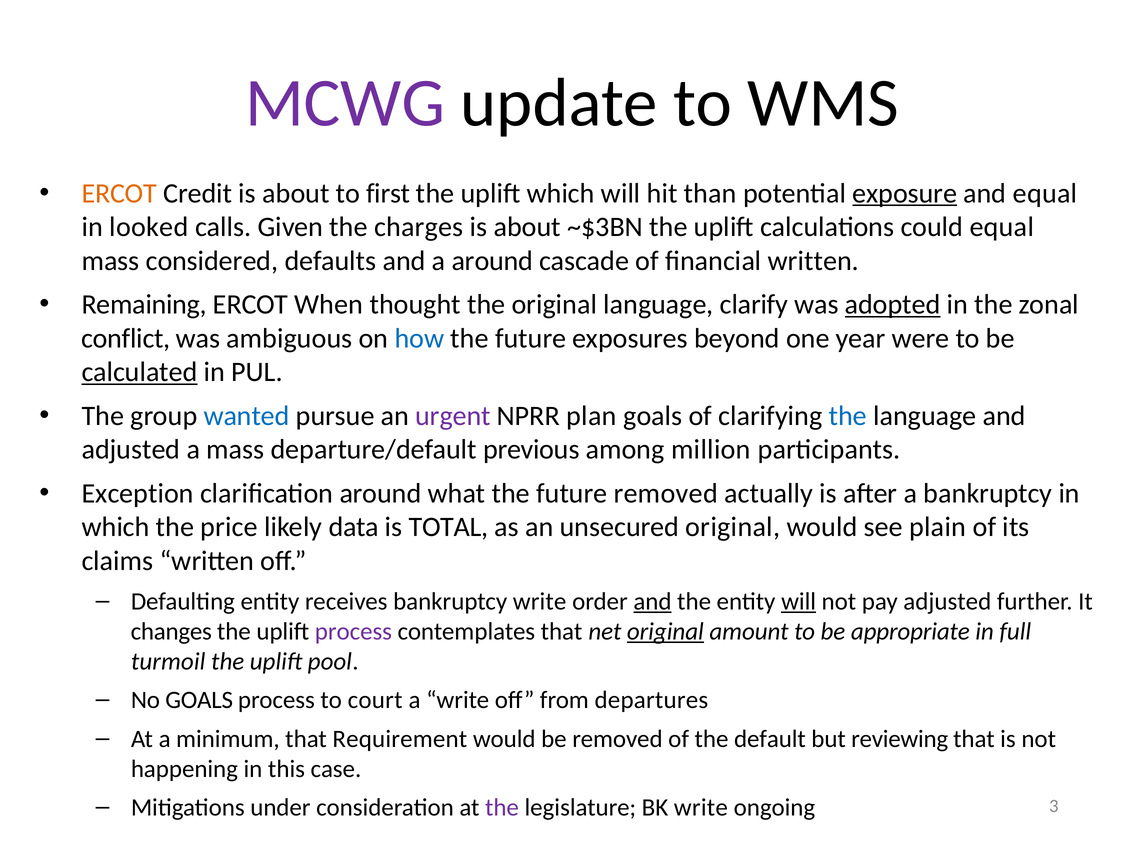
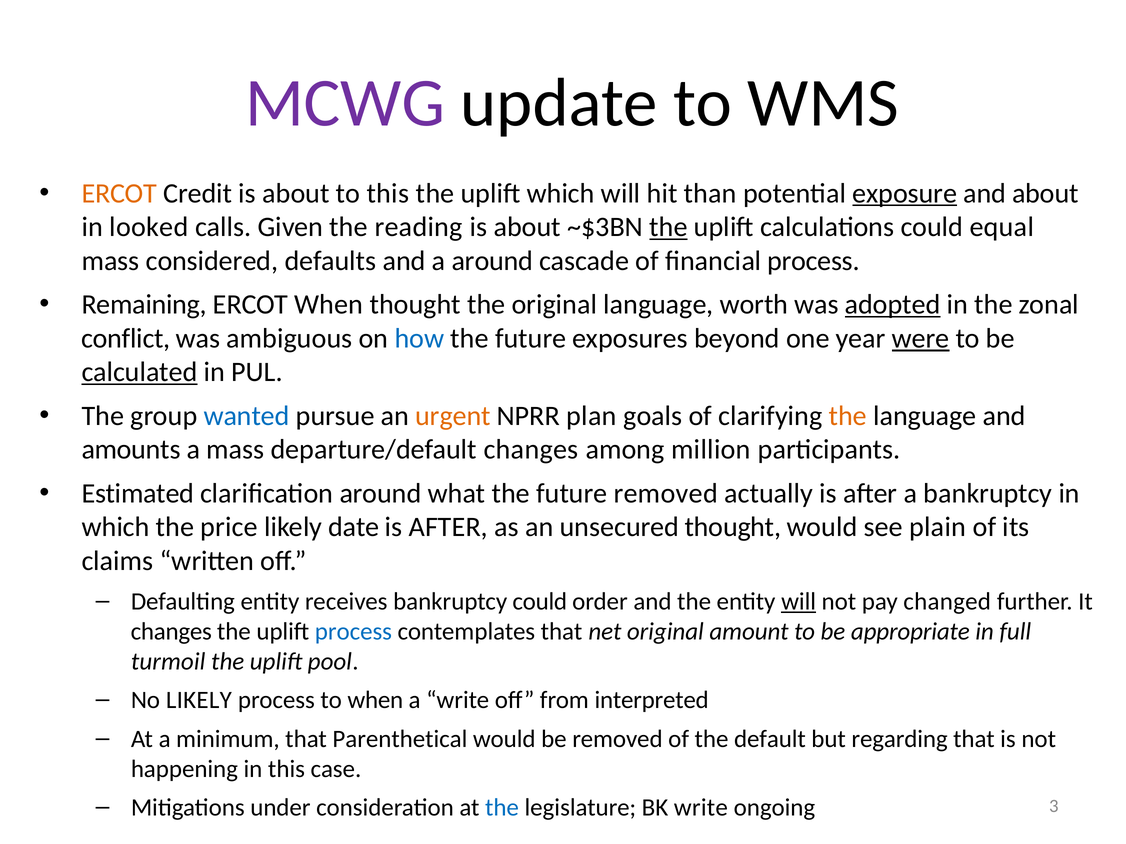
to first: first -> this (388, 193)
and equal: equal -> about (1045, 193)
charges: charges -> reading (419, 227)
the underline: none -> present (669, 227)
financial written: written -> process (814, 261)
clarify: clarify -> worth (754, 305)
were underline: none -> present (921, 339)
urgent colour: purple -> orange (453, 416)
the colour: blue -> orange (848, 416)
adjusted: adjusted -> amounts (131, 450)
departure/default previous: previous -> changes (531, 450)
Exception: Exception -> Estimated (138, 494)
data: data -> date (354, 527)
TOTAL: TOTAL -> AFTER (448, 527)
unsecured original: original -> thought (733, 527)
bankruptcy write: write -> could (540, 602)
and underline: present -> none (653, 602)
pay adjusted: adjusted -> changed (947, 602)
process colour: purple -> blue (353, 632)
original underline: present -> none (665, 632)
No GOALS: GOALS -> LIKELY (199, 701)
to court: court -> when (375, 701)
departures: departures -> interpreted (652, 701)
Requirement: Requirement -> Parenthetical (400, 739)
reviewing: reviewing -> regarding (900, 739)
the colour: purple -> blue (502, 808)
